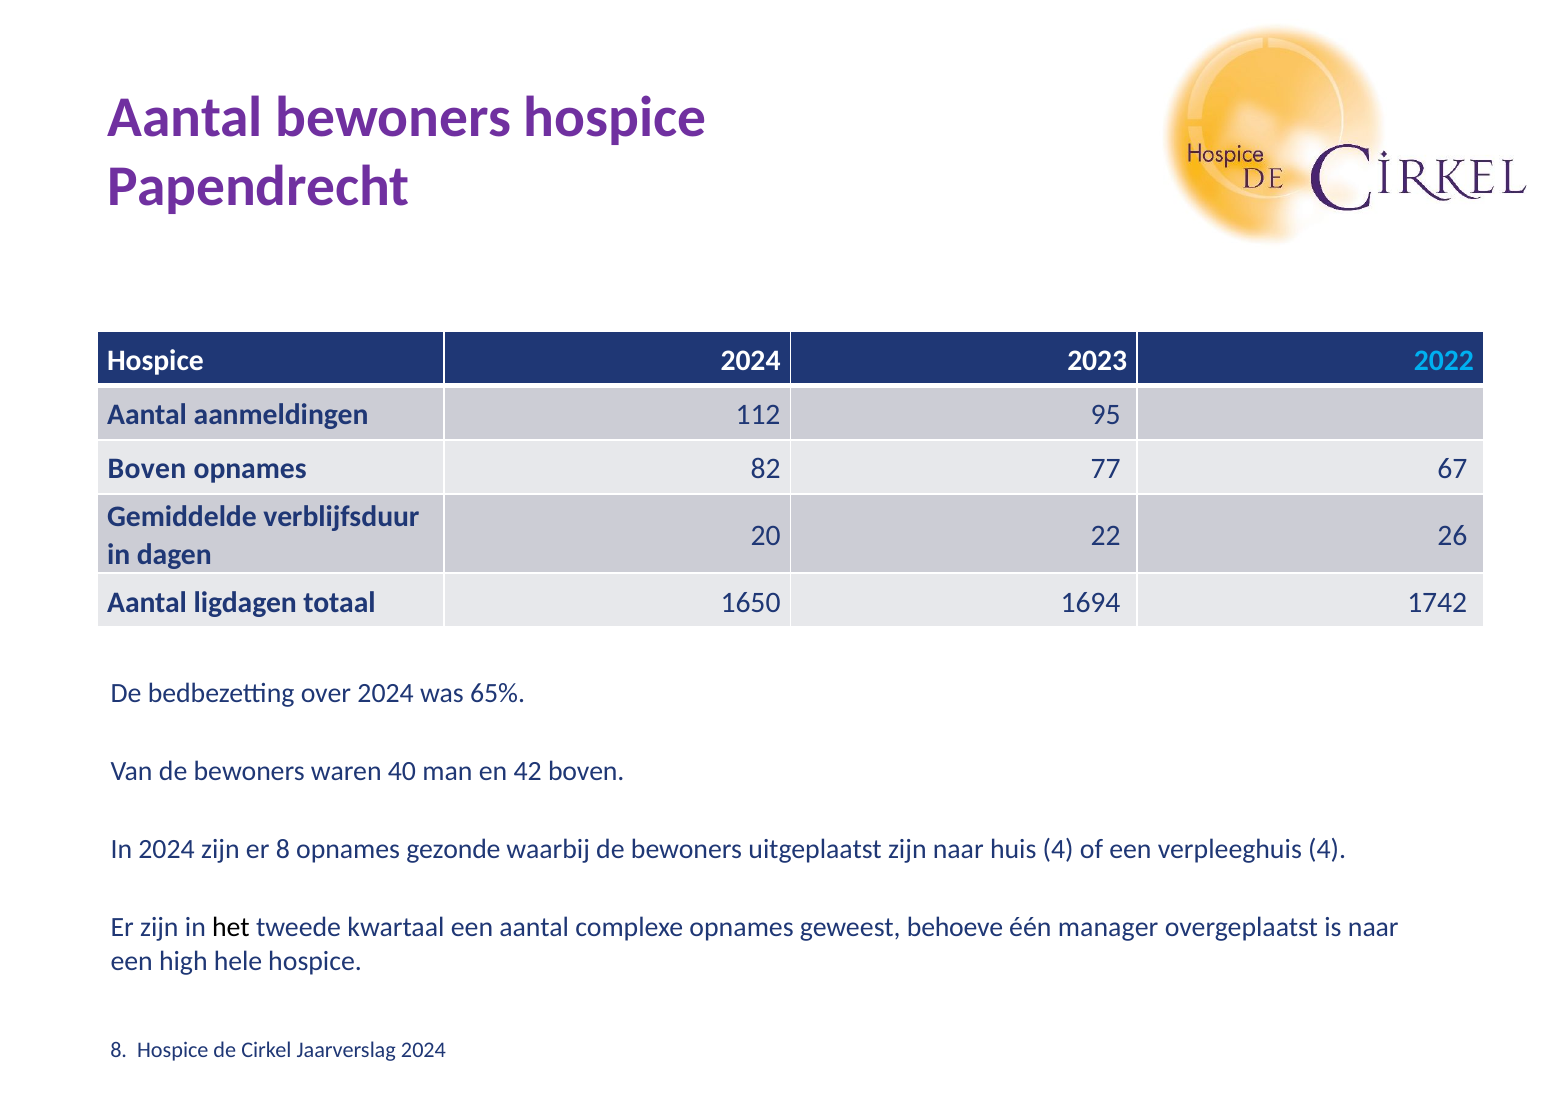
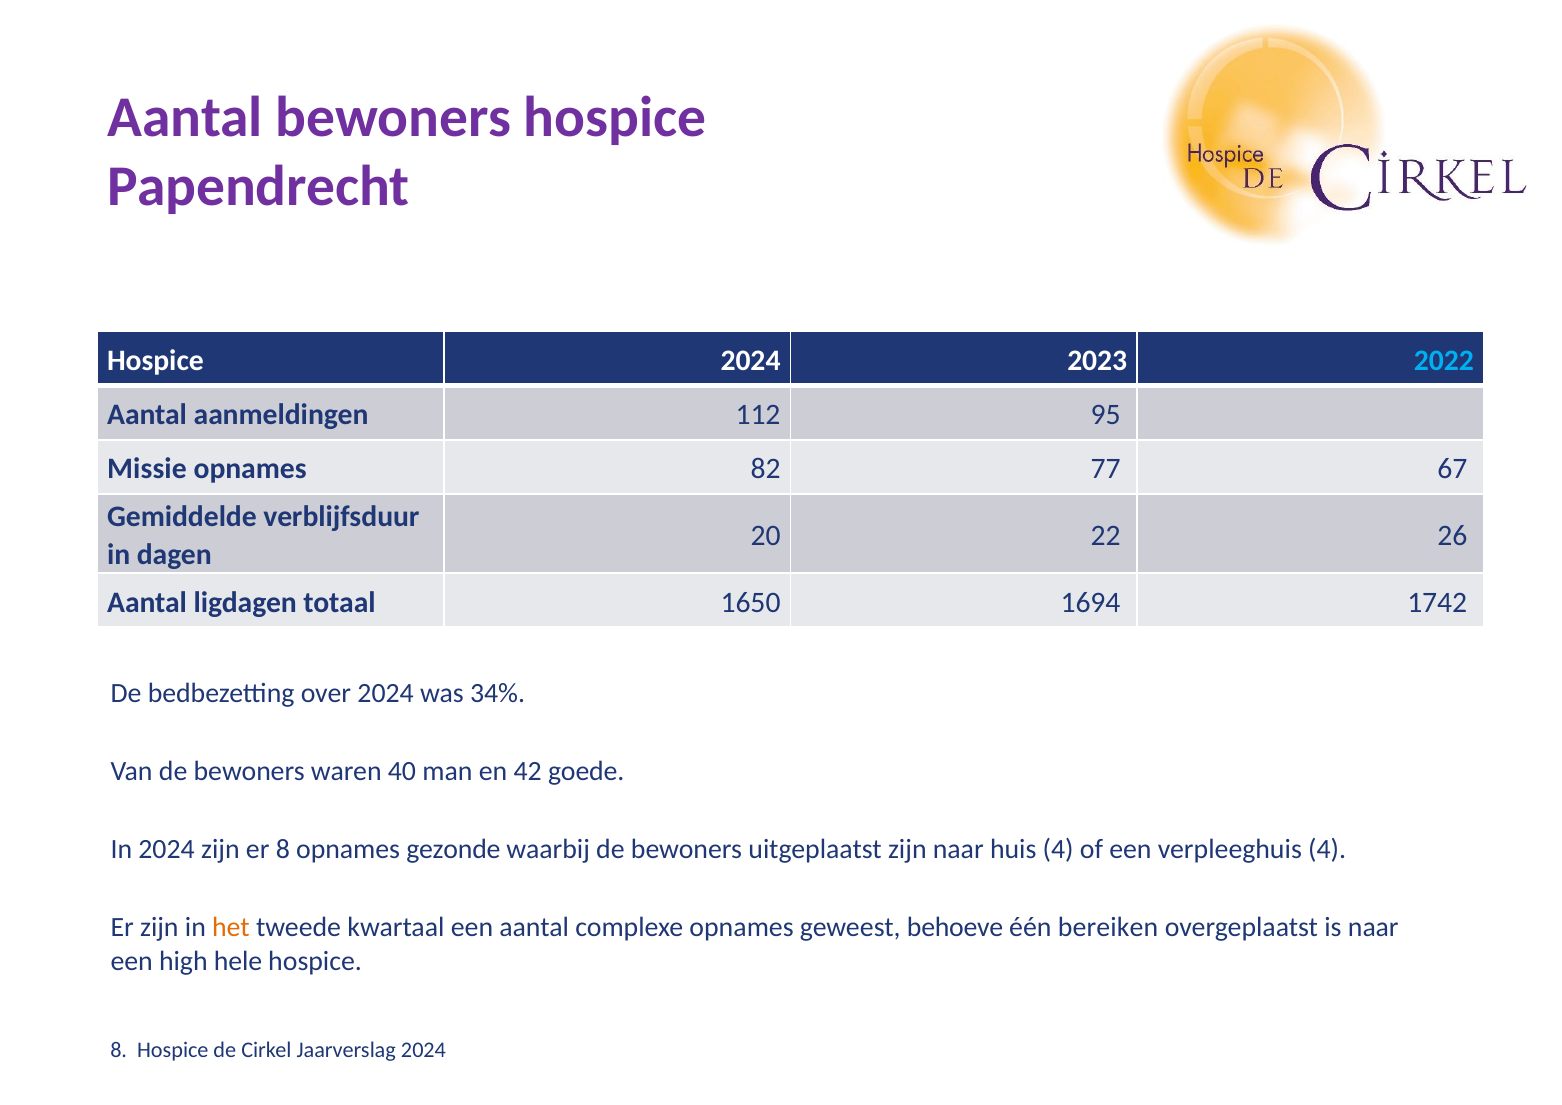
Boven: Boven -> Missie (147, 469)
65%: 65% -> 34% (498, 693)
42 boven: boven -> goede (586, 771)
het colour: black -> orange (231, 927)
manager: manager -> bereiken (1108, 927)
